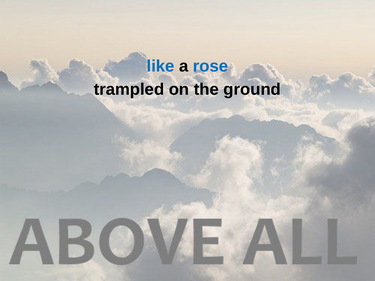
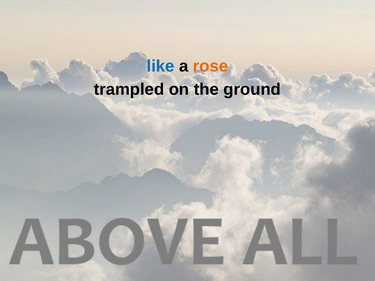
rose colour: blue -> orange (211, 66)
